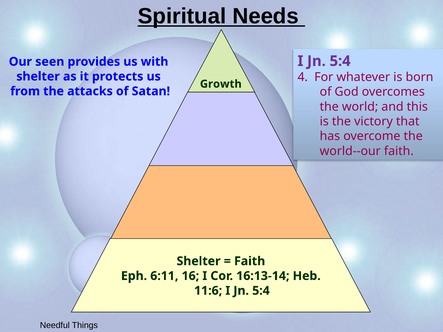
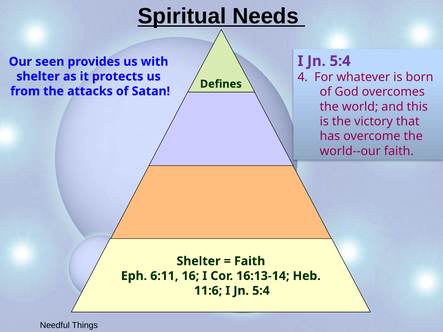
Growth: Growth -> Defines (221, 84)
